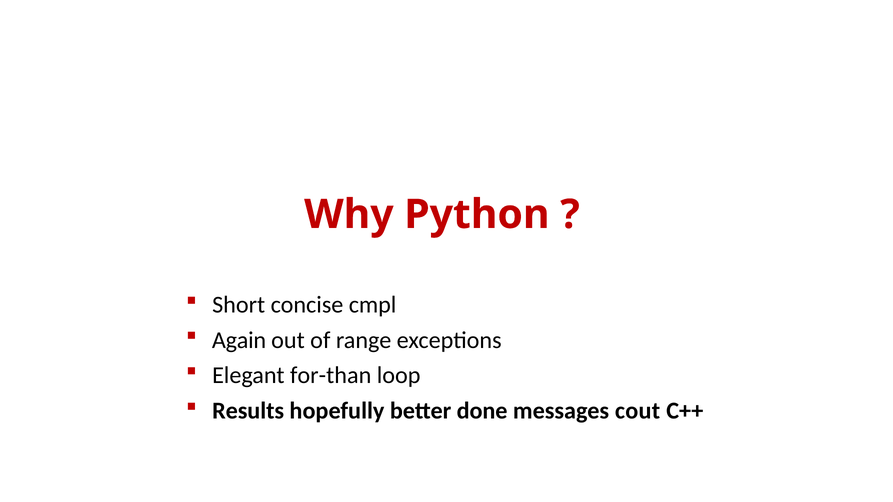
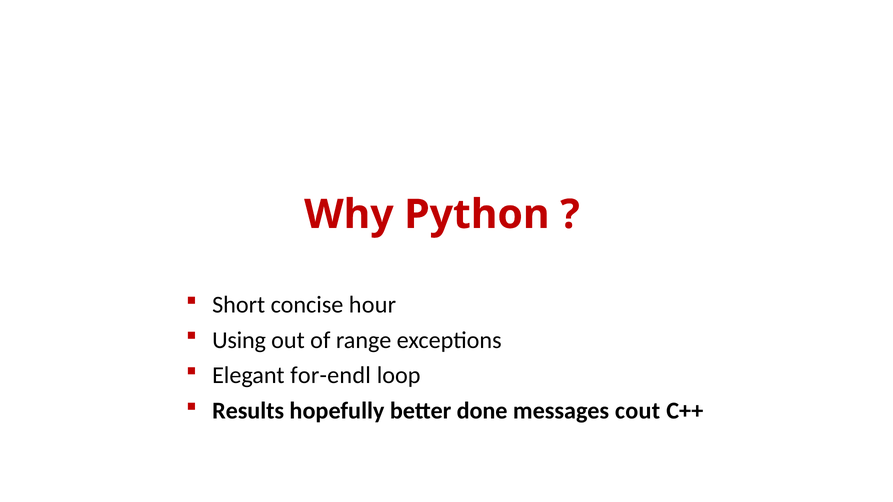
cmpl: cmpl -> hour (372, 305)
Again: Again -> Using (239, 340)
for-than: for-than -> for-endl (331, 376)
